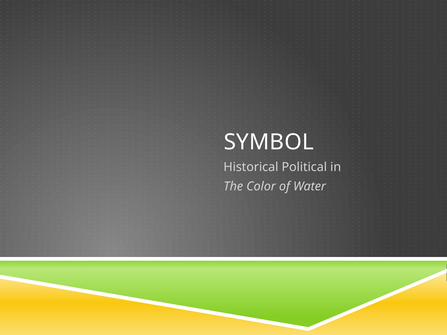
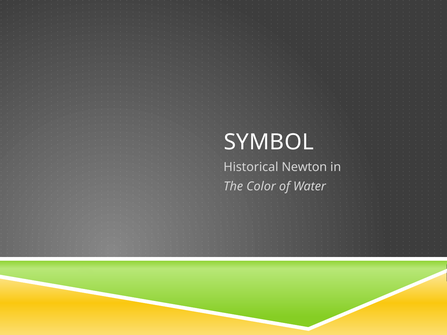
Political: Political -> Newton (304, 167)
